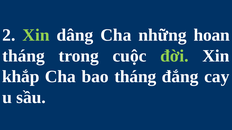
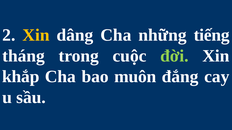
Xin colour: light green -> yellow (36, 35)
hoan: hoan -> tiếng (212, 35)
bao tháng: tháng -> muôn (135, 77)
